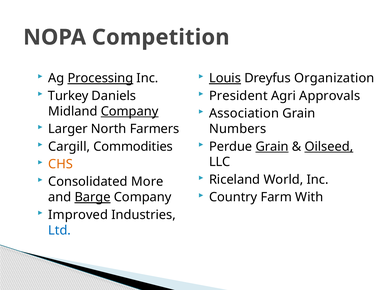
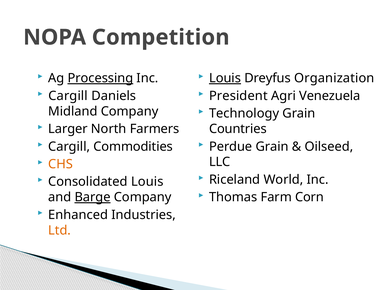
Turkey: Turkey -> Cargill (68, 96)
Approvals: Approvals -> Venezuela (330, 96)
Company underline: present -> none (130, 111)
Association: Association -> Technology (244, 113)
Numbers: Numbers -> Countries (238, 129)
Grain underline: present -> none (272, 146)
Oilseed underline: present -> none (329, 146)
Consolidated More: More -> Louis (147, 181)
Country: Country -> Thomas (233, 197)
With: With -> Corn (309, 197)
Improved: Improved -> Enhanced (78, 214)
Ltd colour: blue -> orange (60, 230)
